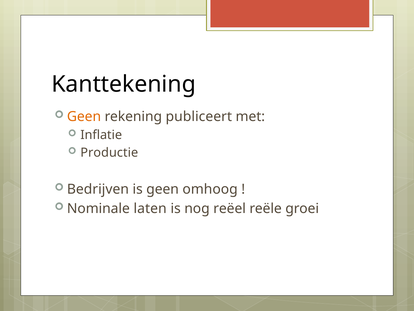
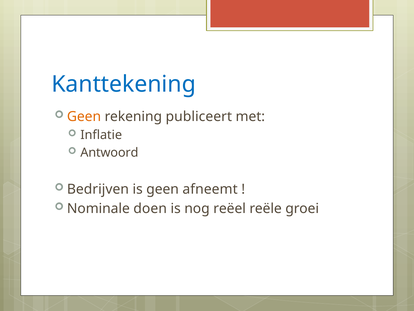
Kanttekening colour: black -> blue (124, 84)
Productie: Productie -> Antwoord (109, 153)
omhoog: omhoog -> afneemt (210, 189)
laten: laten -> doen (150, 208)
